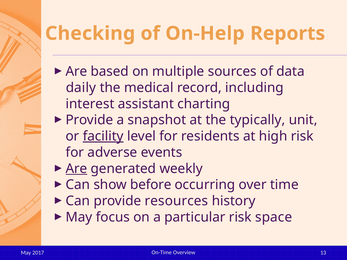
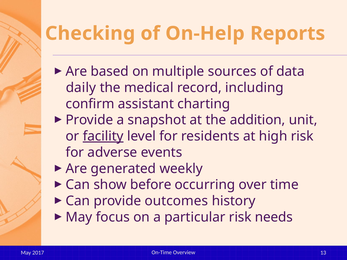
interest: interest -> confirm (90, 104)
typically: typically -> addition (258, 120)
Are underline: present -> none (76, 169)
resources: resources -> outcomes (176, 201)
space: space -> needs (274, 217)
